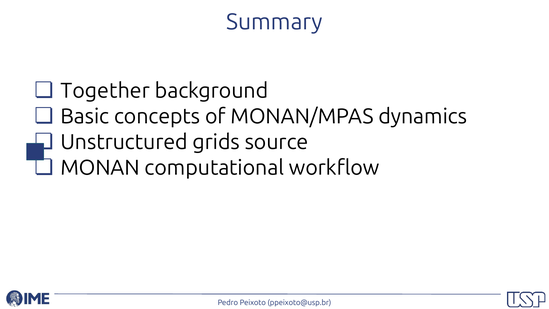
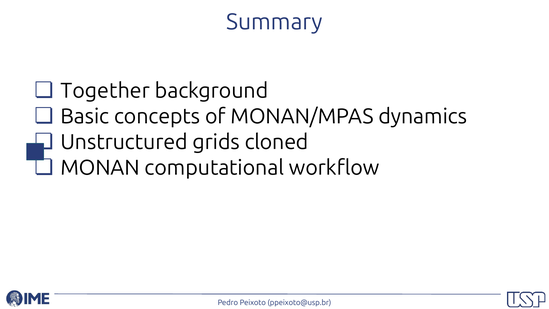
source: source -> cloned (277, 142)
